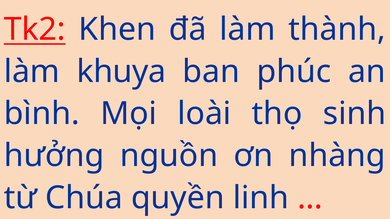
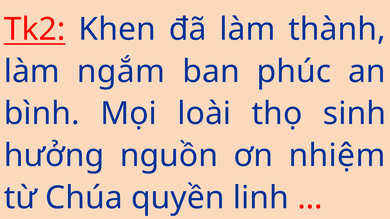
khuya: khuya -> ngắm (121, 72)
nhàng: nhàng -> nhiệm (337, 156)
